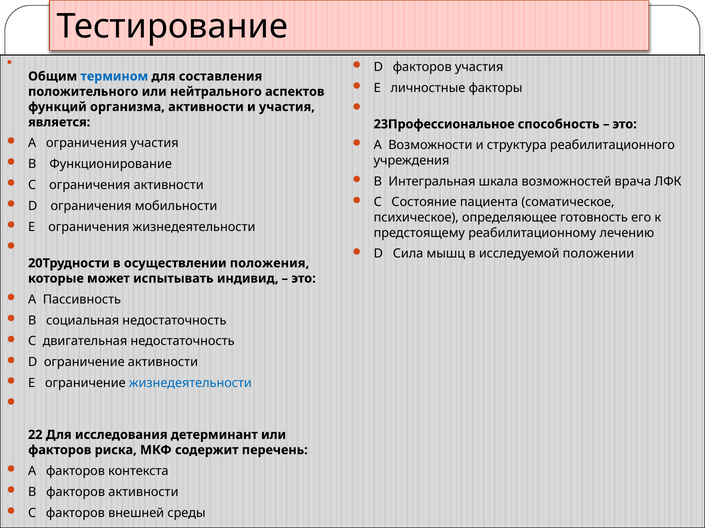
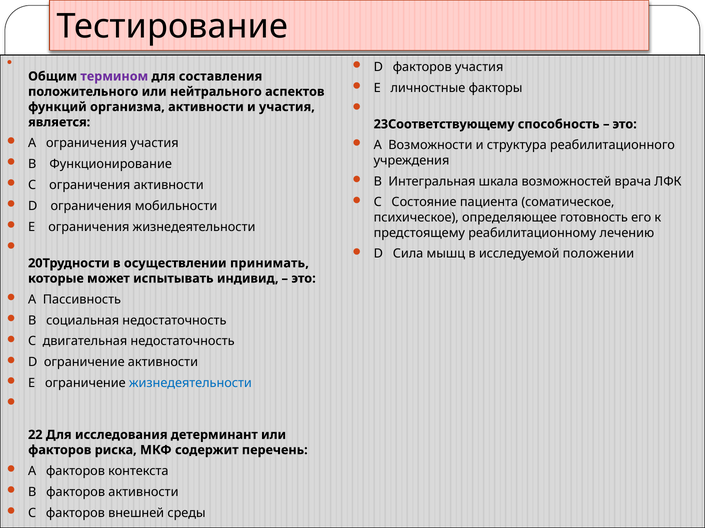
термином colour: blue -> purple (114, 76)
23Профессиональное: 23Профессиональное -> 23Соответствующему (444, 124)
положения: положения -> принимать (269, 264)
